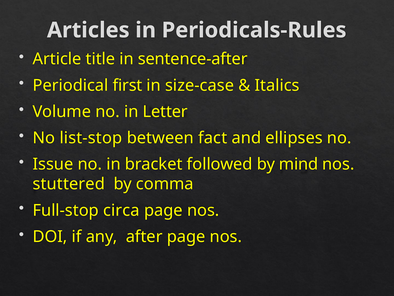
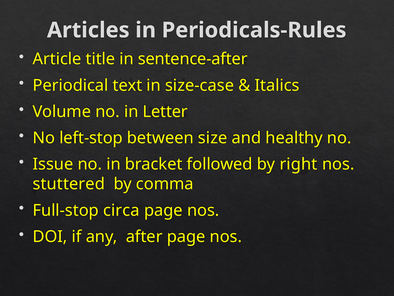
first: first -> text (127, 85)
list-stop: list-stop -> left-stop (91, 138)
fact: fact -> size (213, 138)
ellipses: ellipses -> healthy (294, 138)
mind: mind -> right (298, 164)
